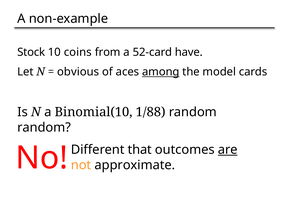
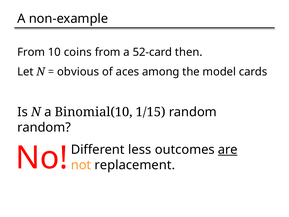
Stock: Stock -> From (31, 52)
have: have -> then (189, 52)
among underline: present -> none (161, 72)
1/88: 1/88 -> 1/15 (151, 112)
that: that -> less (140, 150)
approximate: approximate -> replacement (135, 165)
